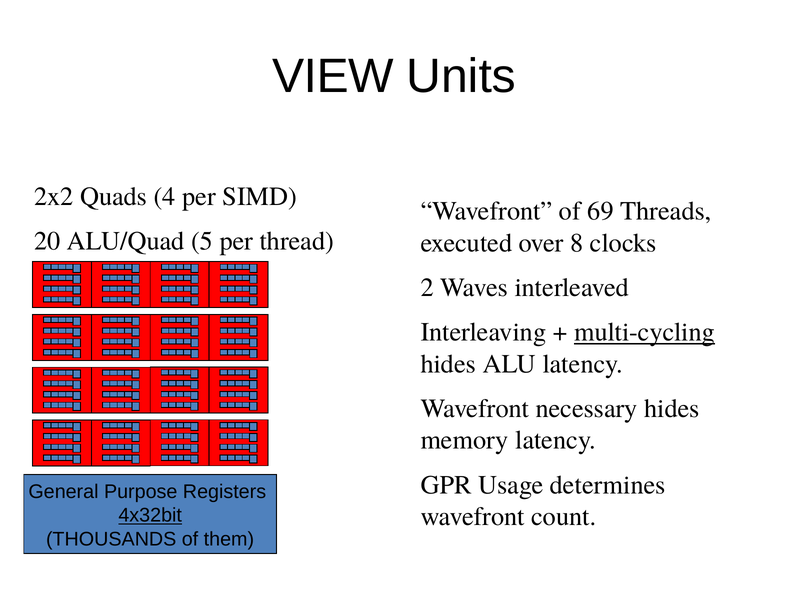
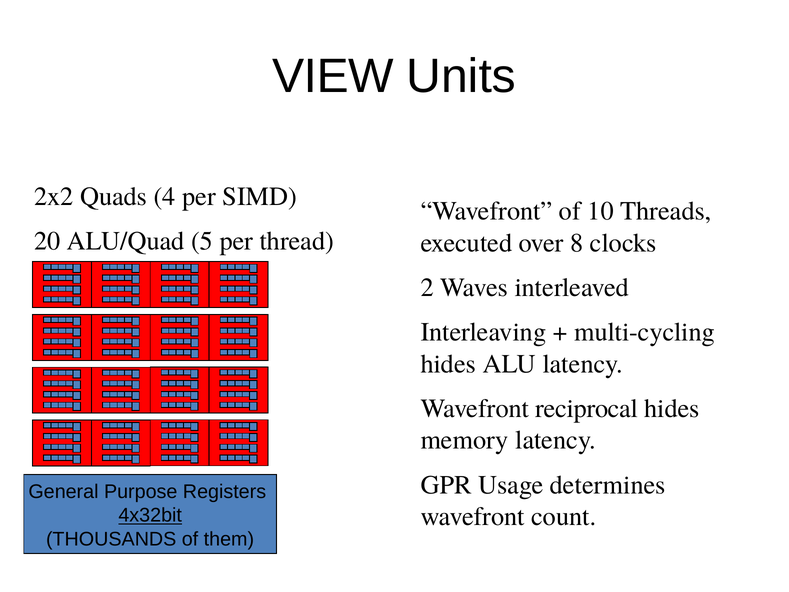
69: 69 -> 10 (601, 211)
multi-cycling underline: present -> none (645, 332)
necessary: necessary -> reciprocal (587, 408)
